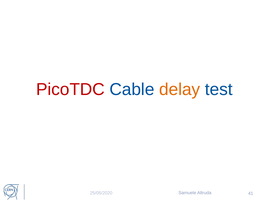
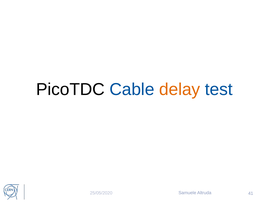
PicoTDC colour: red -> black (70, 89)
